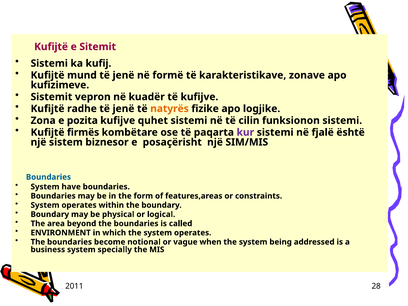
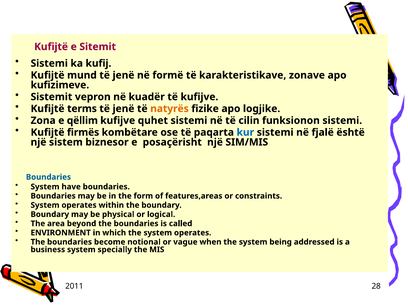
radhe: radhe -> terms (82, 109)
pozita: pozita -> qëllim (82, 121)
kur colour: purple -> blue (245, 132)
